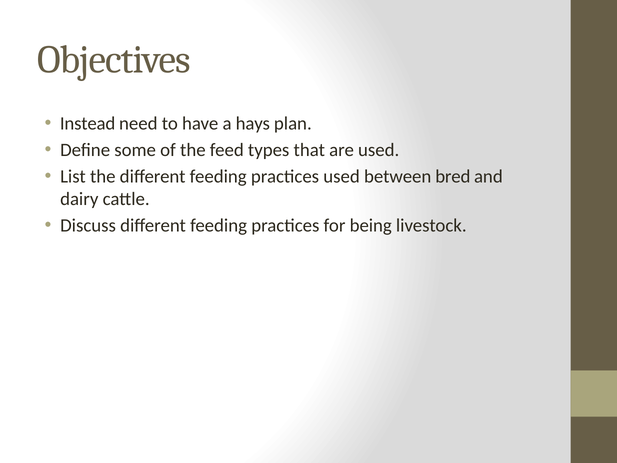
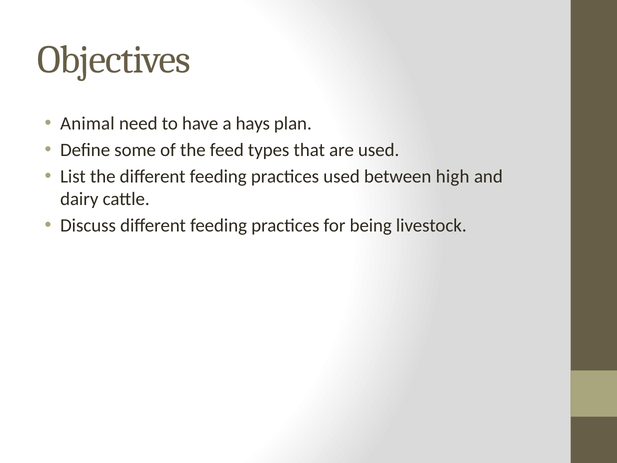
Instead: Instead -> Animal (87, 124)
bred: bred -> high (453, 176)
